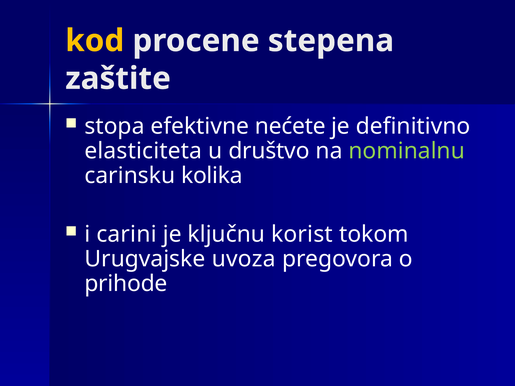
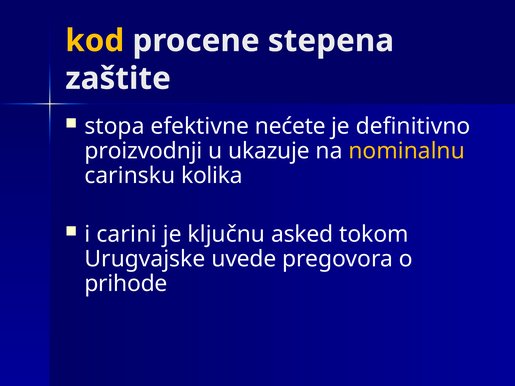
elasticiteta: elasticiteta -> proizvodnji (144, 151)
društvo: društvo -> ukazuje (269, 151)
nominalnu colour: light green -> yellow (407, 151)
korist: korist -> asked (302, 234)
uvoza: uvoza -> uvede (244, 259)
